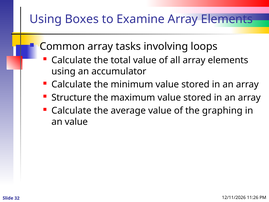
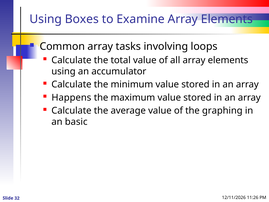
Structure: Structure -> Happens (71, 97)
an value: value -> basic (76, 122)
